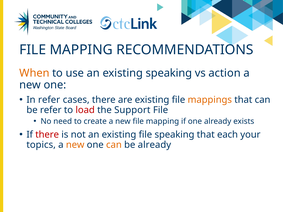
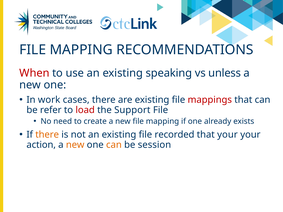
When colour: orange -> red (34, 73)
action: action -> unless (225, 73)
In refer: refer -> work (49, 100)
mappings colour: orange -> red (210, 100)
there colour: red -> orange (47, 135)
file speaking: speaking -> recorded (174, 135)
that each: each -> your (227, 135)
topics: topics -> action (41, 145)
be already: already -> session (154, 145)
